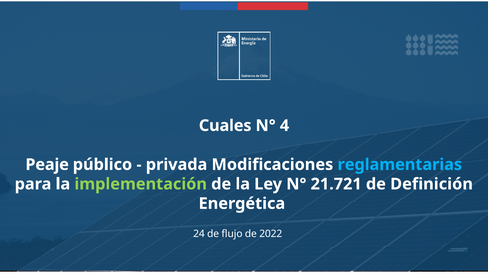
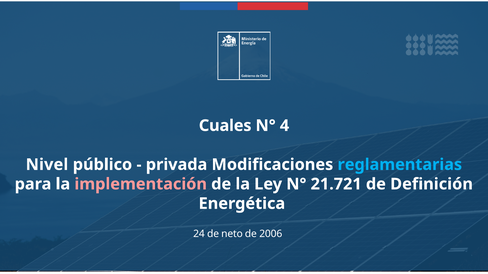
Peaje: Peaje -> Nivel (47, 165)
implementación colour: light green -> pink (141, 184)
flujo: flujo -> neto (232, 234)
2022: 2022 -> 2006 (271, 234)
